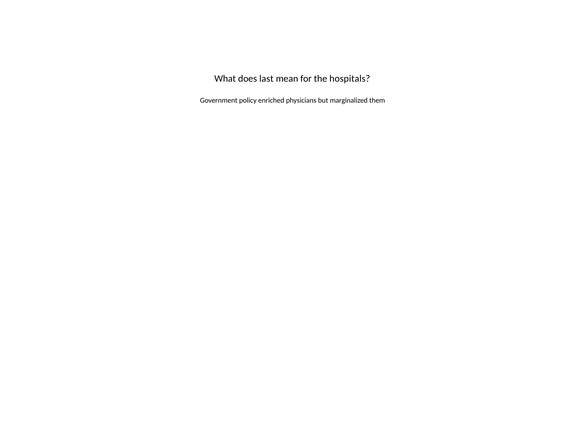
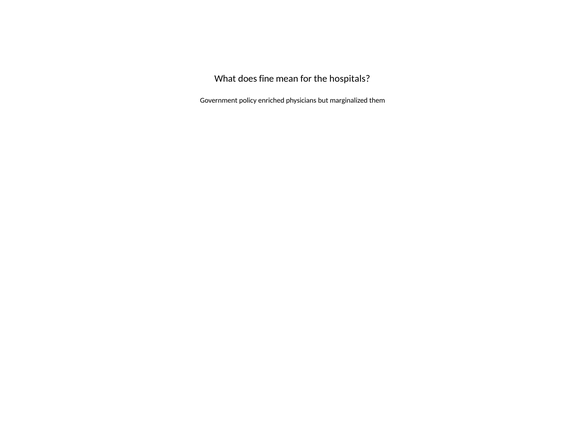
last: last -> fine (266, 79)
